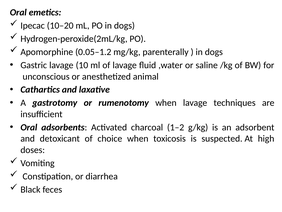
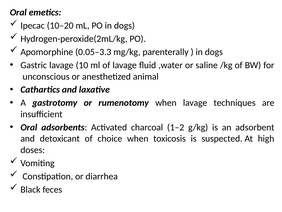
0.05–1.2: 0.05–1.2 -> 0.05–3.3 (93, 52)
